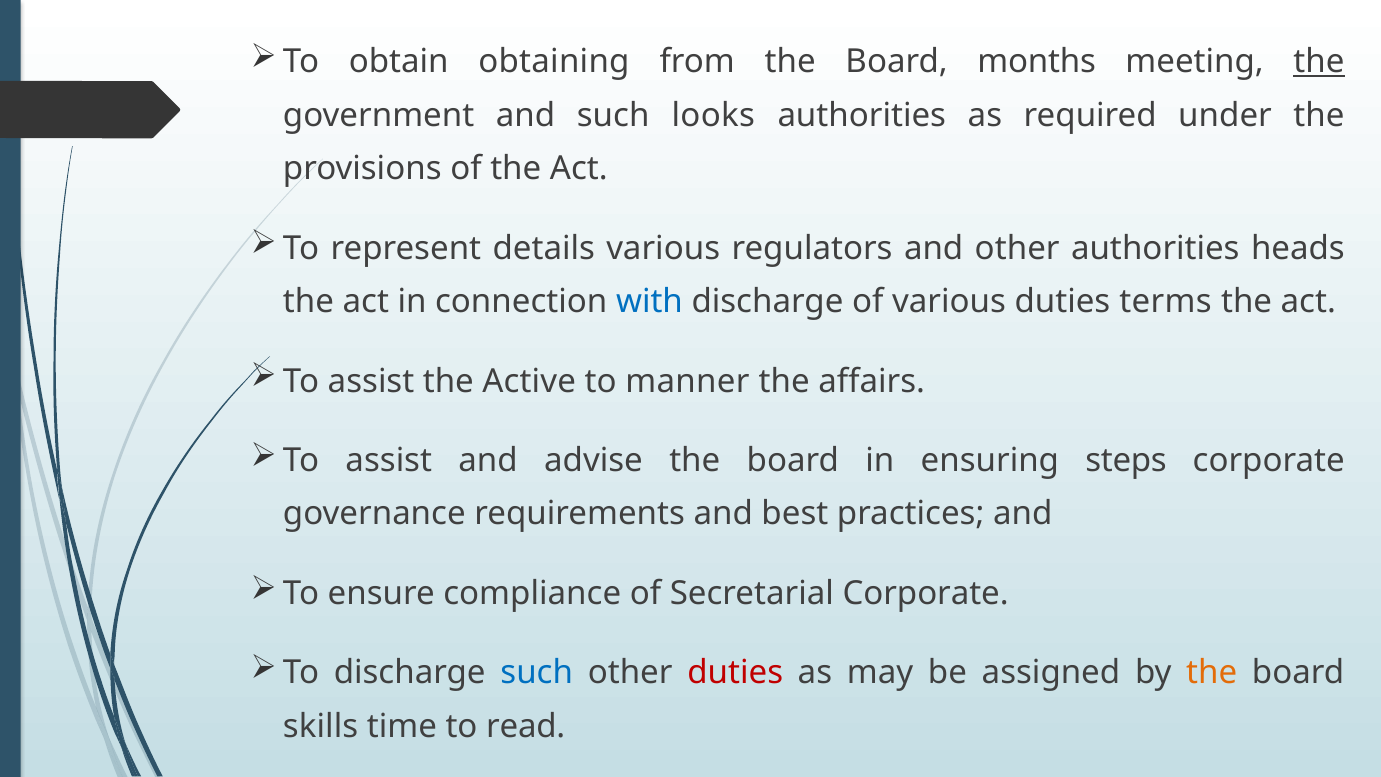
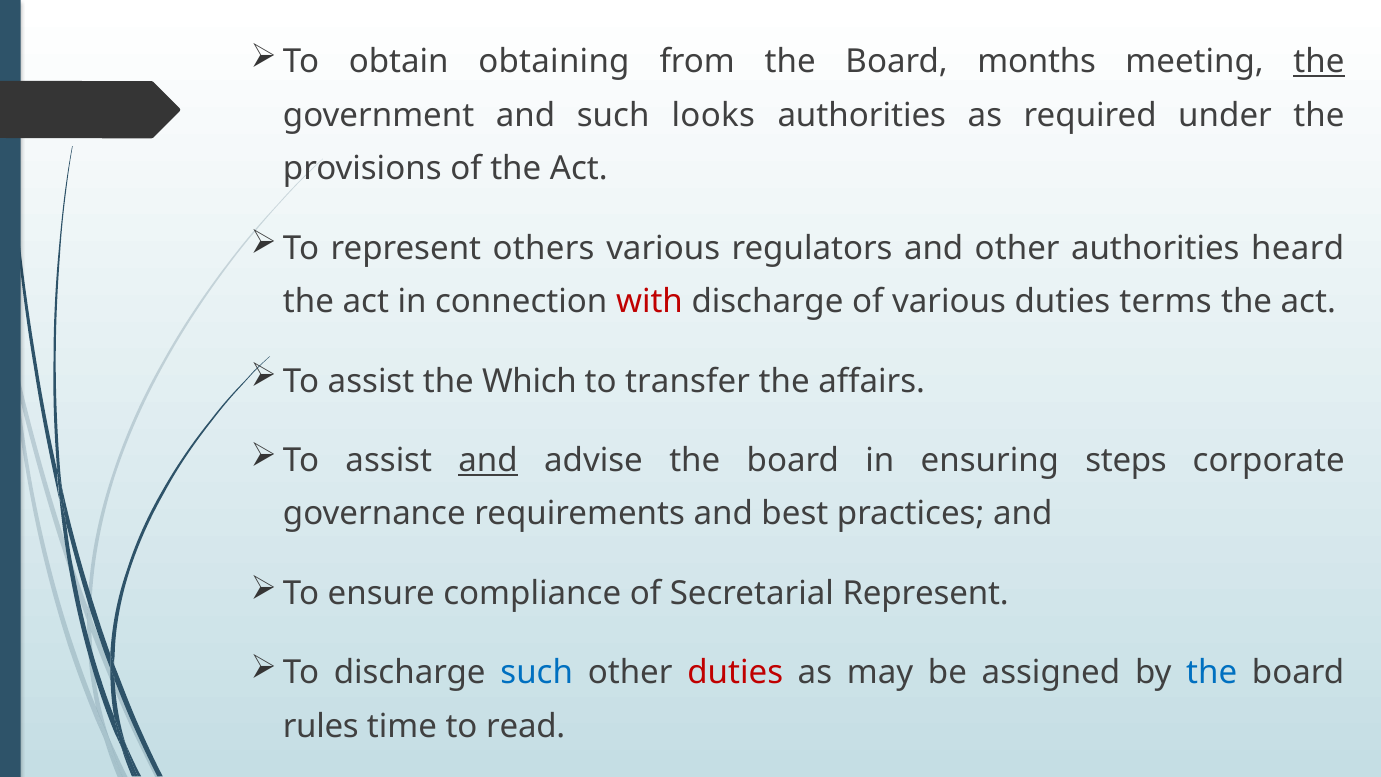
details: details -> others (544, 248)
heads: heads -> heard (1298, 248)
with colour: blue -> red (649, 302)
Active: Active -> Which (529, 381)
manner: manner -> transfer (688, 381)
and underline: none -> present (488, 460)
Secretarial Corporate: Corporate -> Represent (926, 593)
the colour: orange -> blue (1212, 673)
skills: skills -> rules (321, 726)
